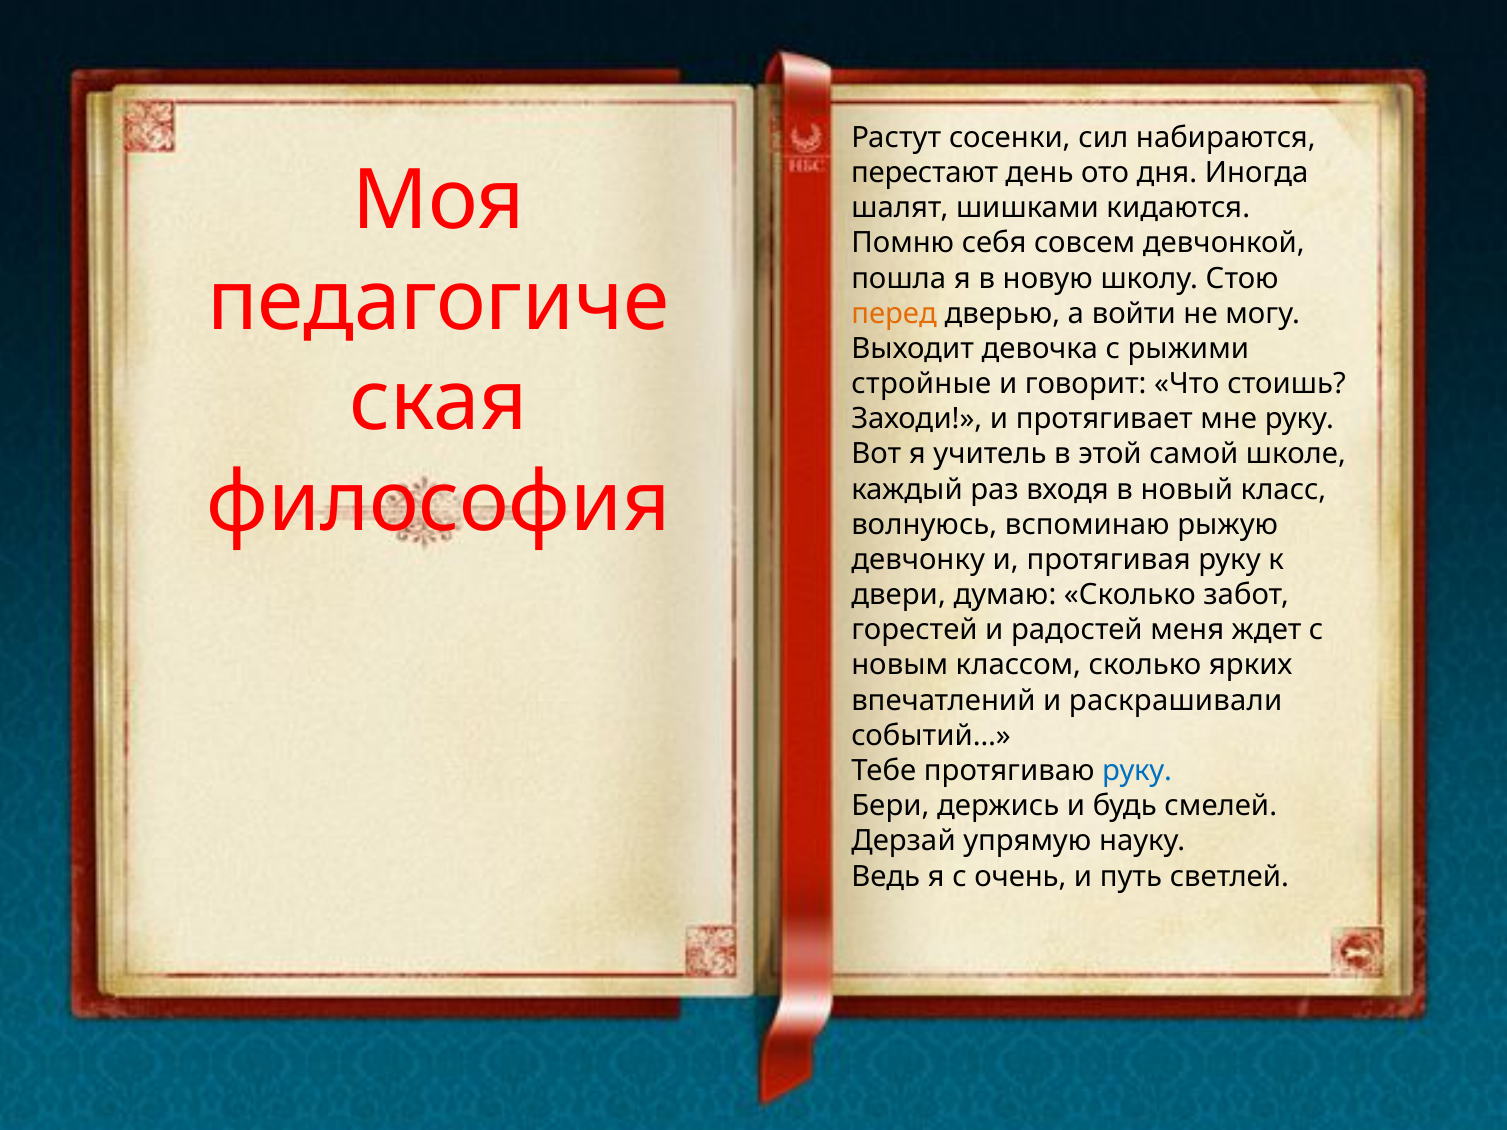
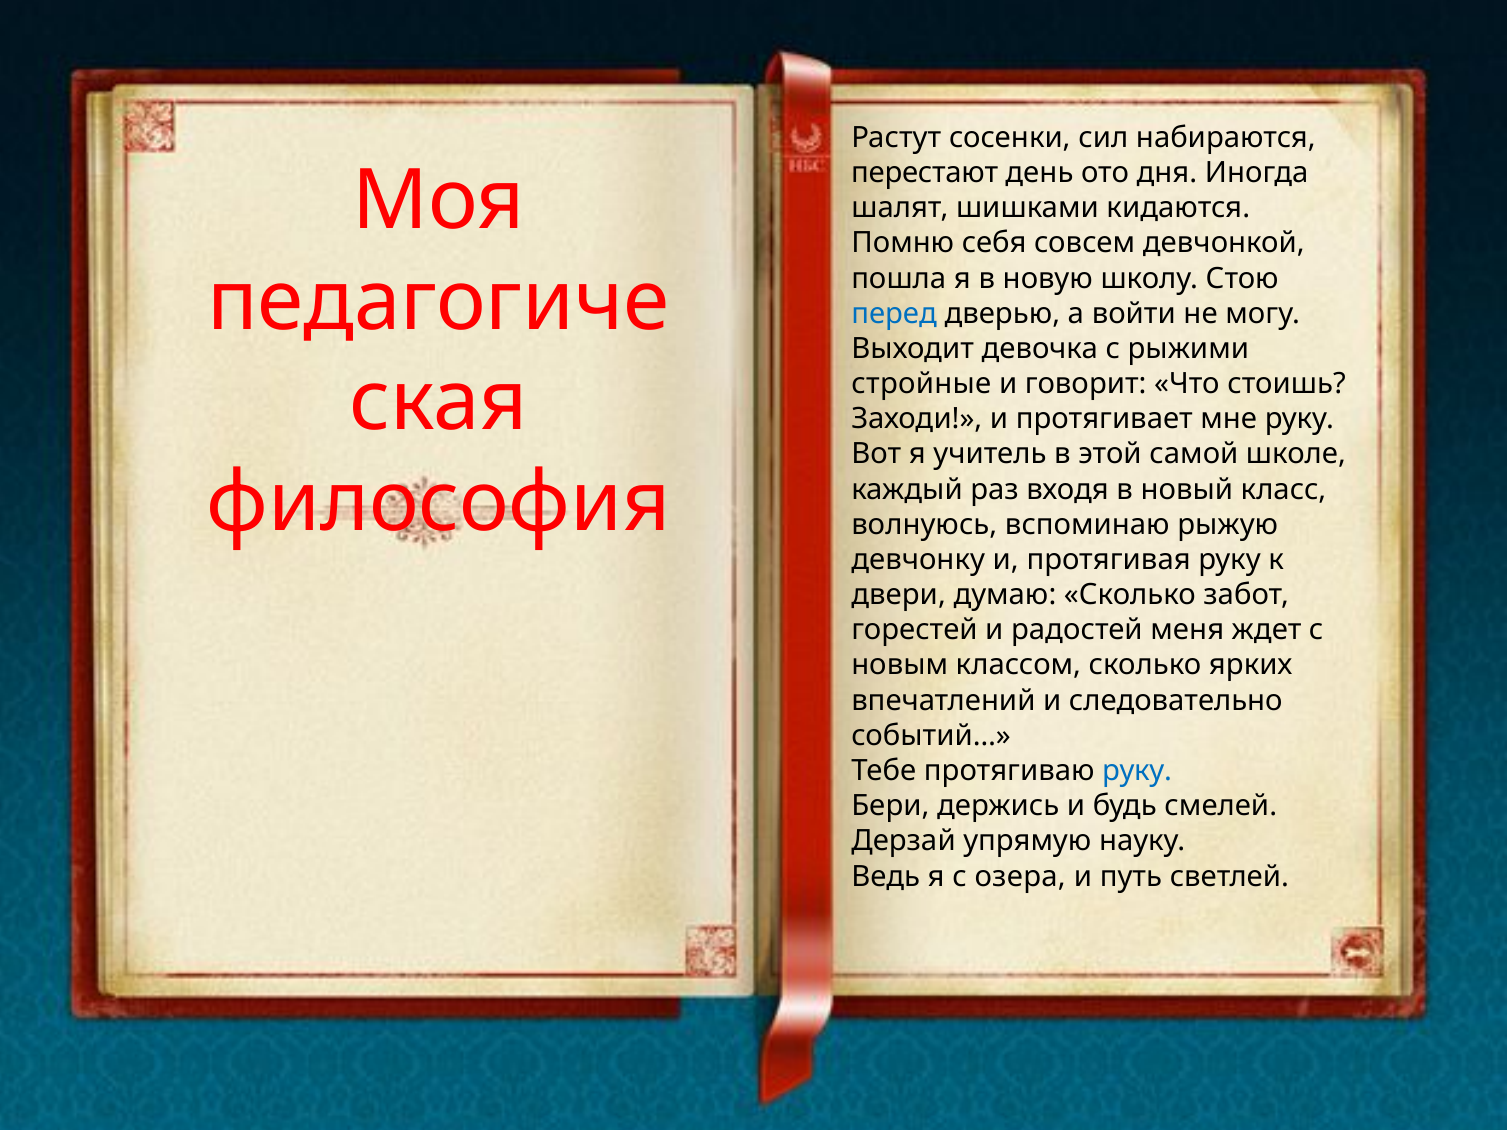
перед colour: orange -> blue (894, 314)
раскрашивали: раскрашивали -> следовательно (1176, 701)
очень: очень -> озера (1020, 877)
